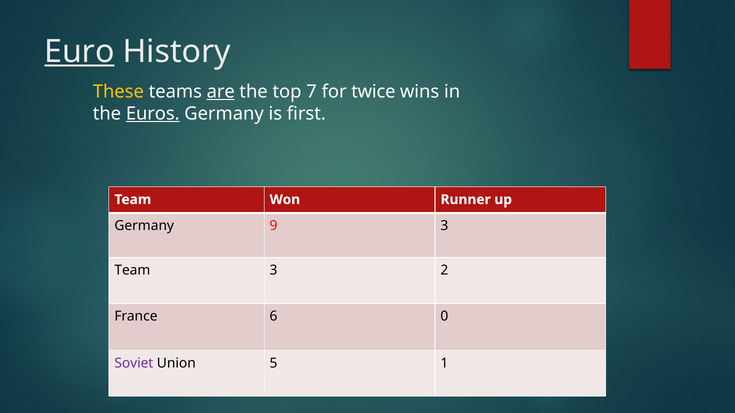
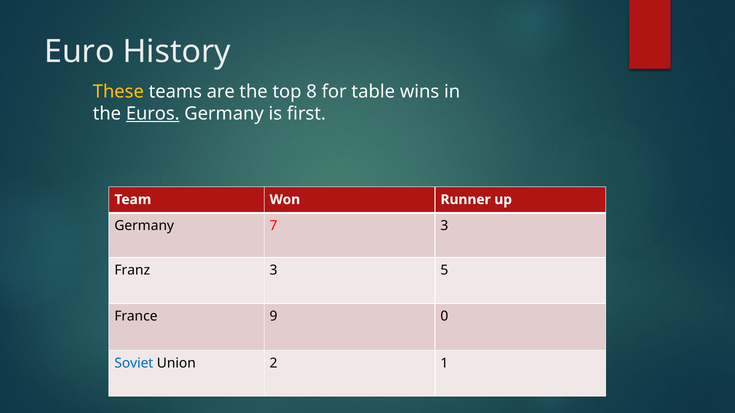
Euro underline: present -> none (79, 52)
are underline: present -> none (221, 92)
7: 7 -> 8 (312, 92)
twice: twice -> table (373, 92)
9: 9 -> 7 (274, 226)
Team: Team -> Franz (132, 271)
2: 2 -> 5 (444, 271)
6: 6 -> 9 (274, 317)
Soviet colour: purple -> blue (134, 363)
5: 5 -> 2 (274, 363)
